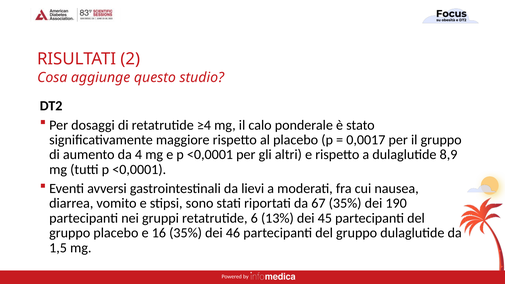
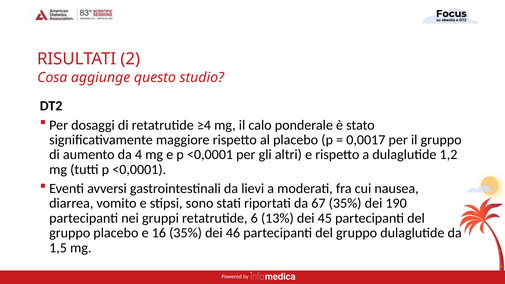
8,9: 8,9 -> 1,2 (449, 155)
